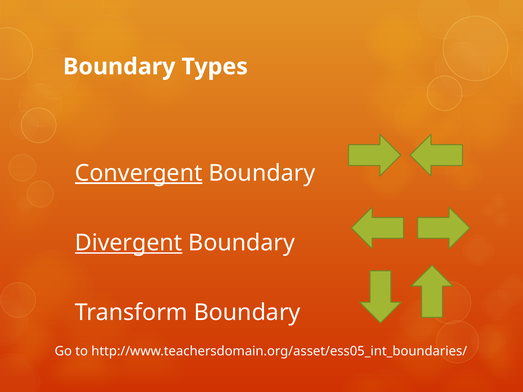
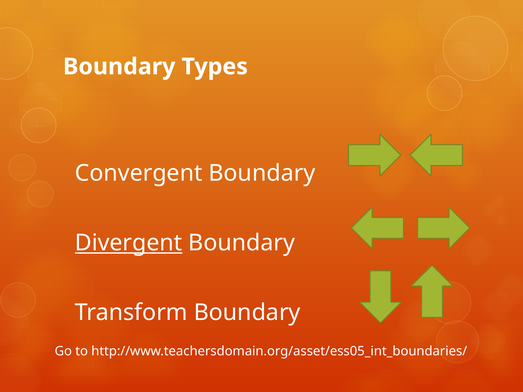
Convergent underline: present -> none (139, 173)
